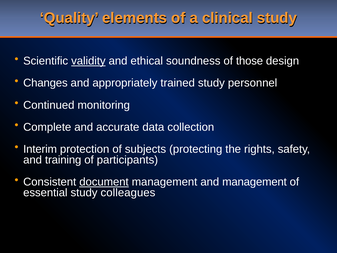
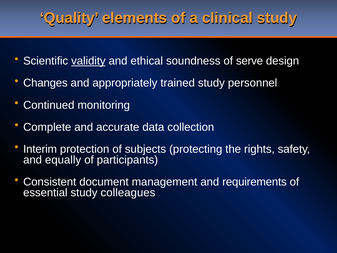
those: those -> serve (250, 61)
training: training -> equally (63, 160)
document underline: present -> none (104, 182)
and management: management -> requirements (254, 182)
